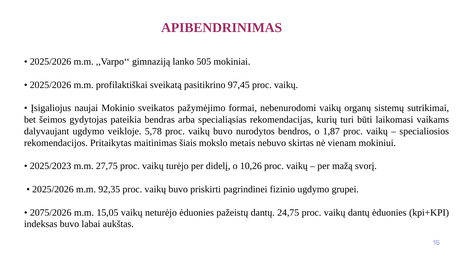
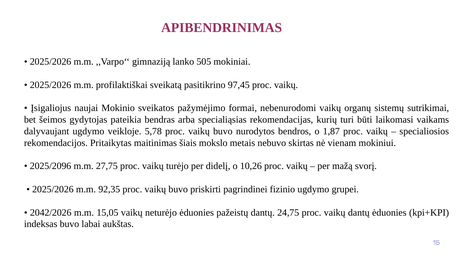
2025/2023: 2025/2023 -> 2025/2096 (51, 166)
2075/2026: 2075/2026 -> 2042/2026 (51, 213)
